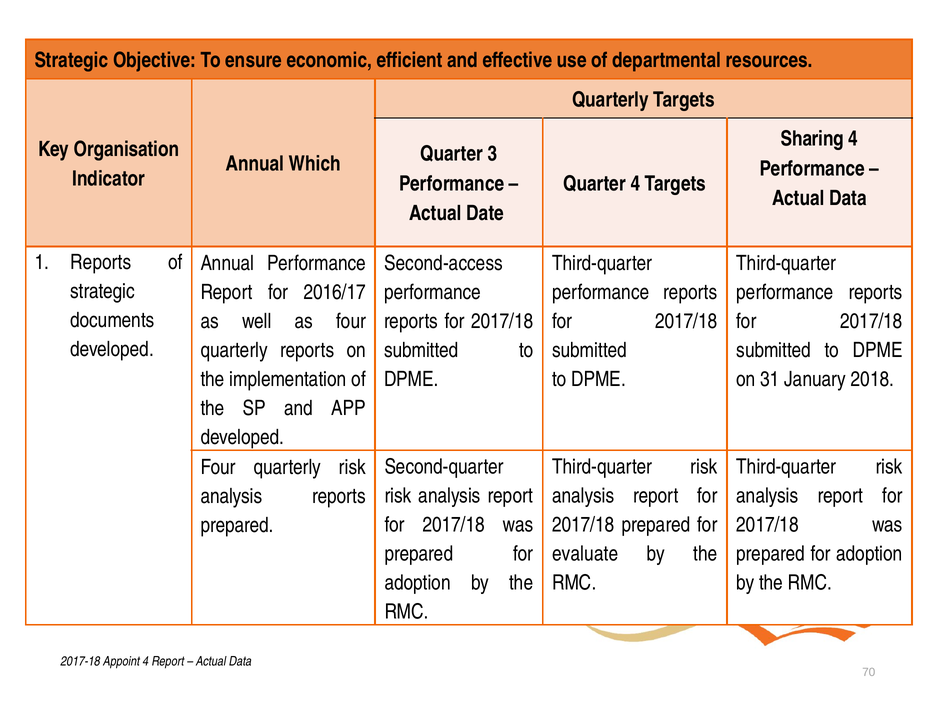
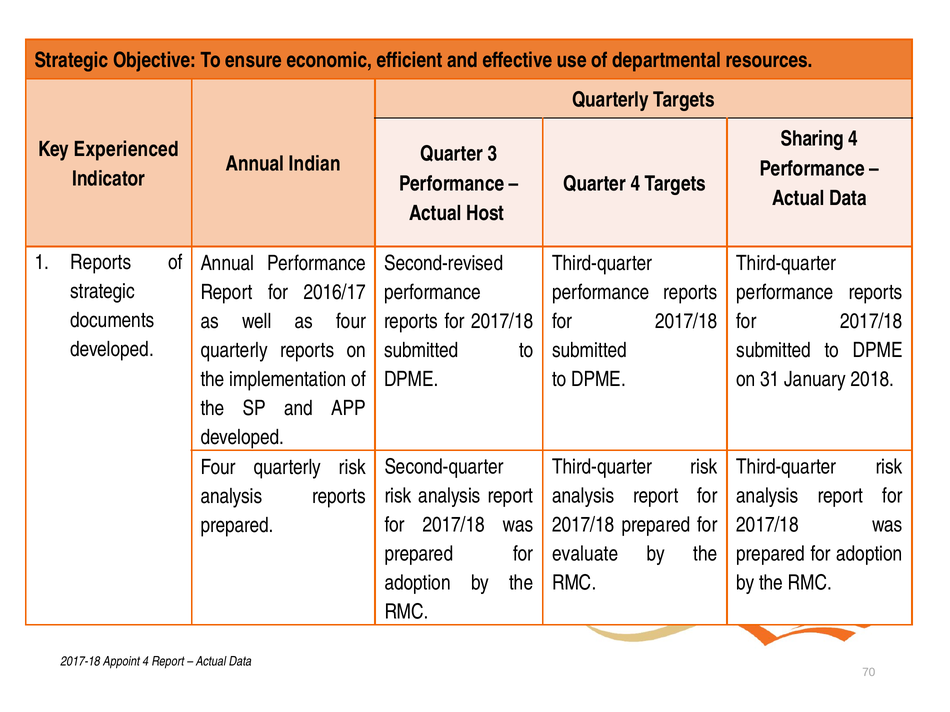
Organisation: Organisation -> Experienced (126, 149)
Which: Which -> Indian (315, 164)
Date: Date -> Host (485, 213)
Second-access: Second-access -> Second-revised (444, 263)
